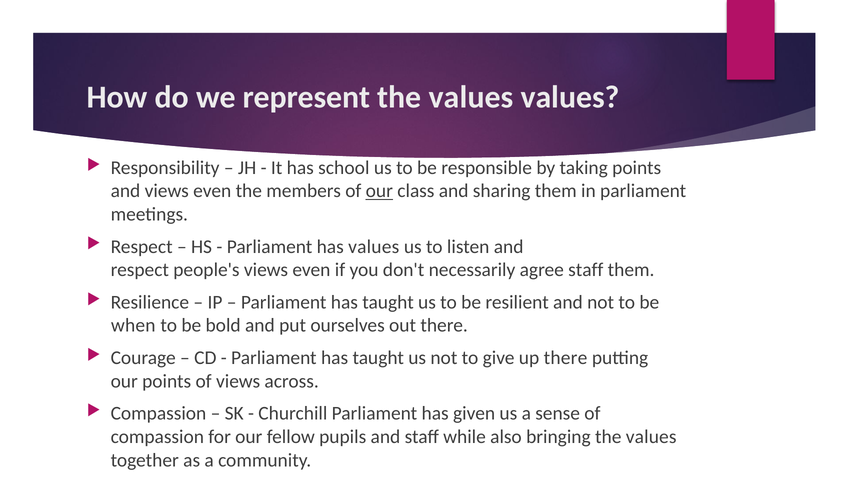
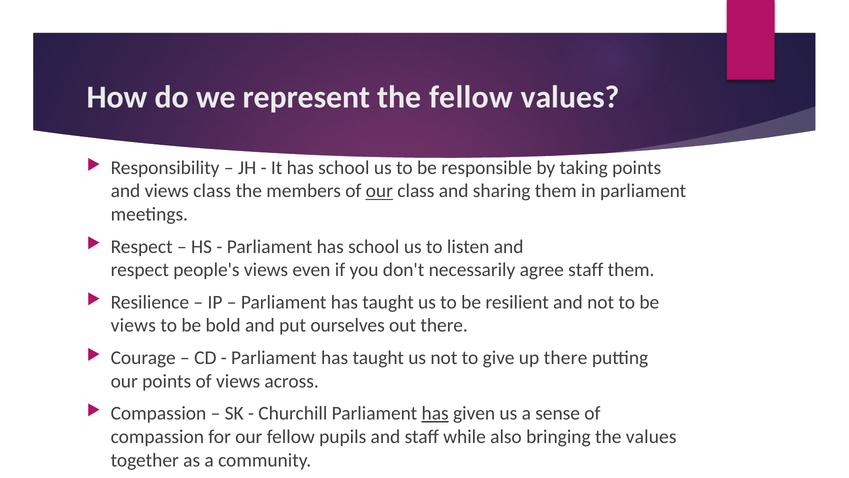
represent the values: values -> fellow (471, 97)
and views even: even -> class (212, 191)
Parliament has values: values -> school (374, 246)
when: when -> views (133, 325)
has underline: none -> present (435, 413)
